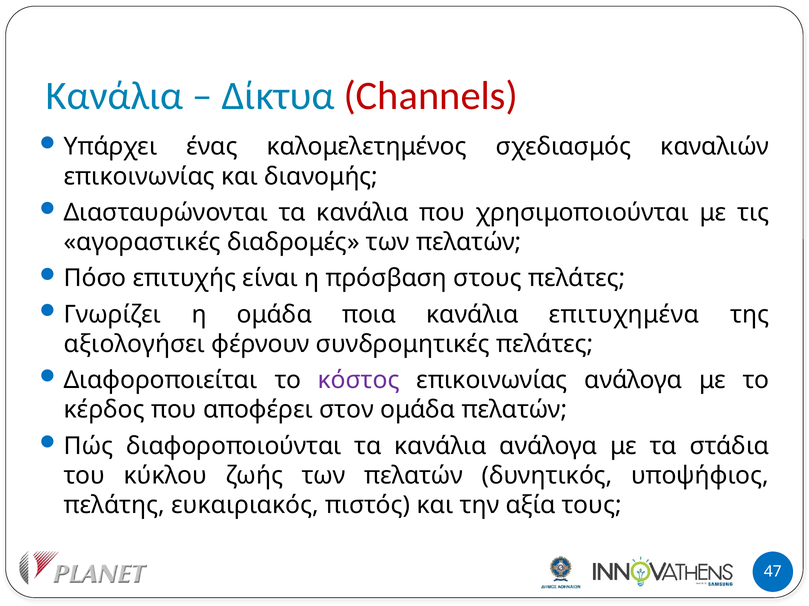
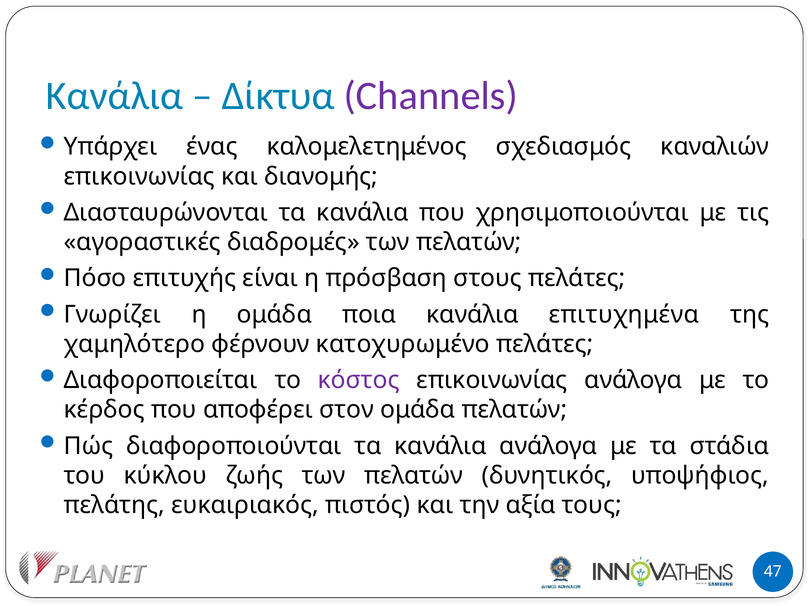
Channels colour: red -> purple (431, 96)
αξιολογήσει: αξιολογήσει -> χαμηλότερο (135, 344)
συνδρομητικές: συνδρομητικές -> κατοχυρωμένο (403, 344)
